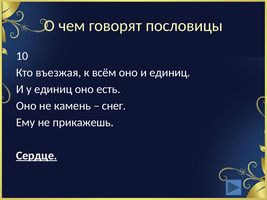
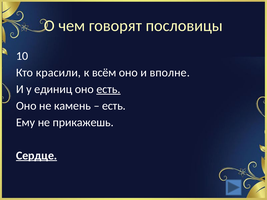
въезжая: въезжая -> красили (58, 73)
и единиц: единиц -> вполне (170, 73)
есть underline: none -> present (108, 89)
снег: снег -> есть (114, 106)
